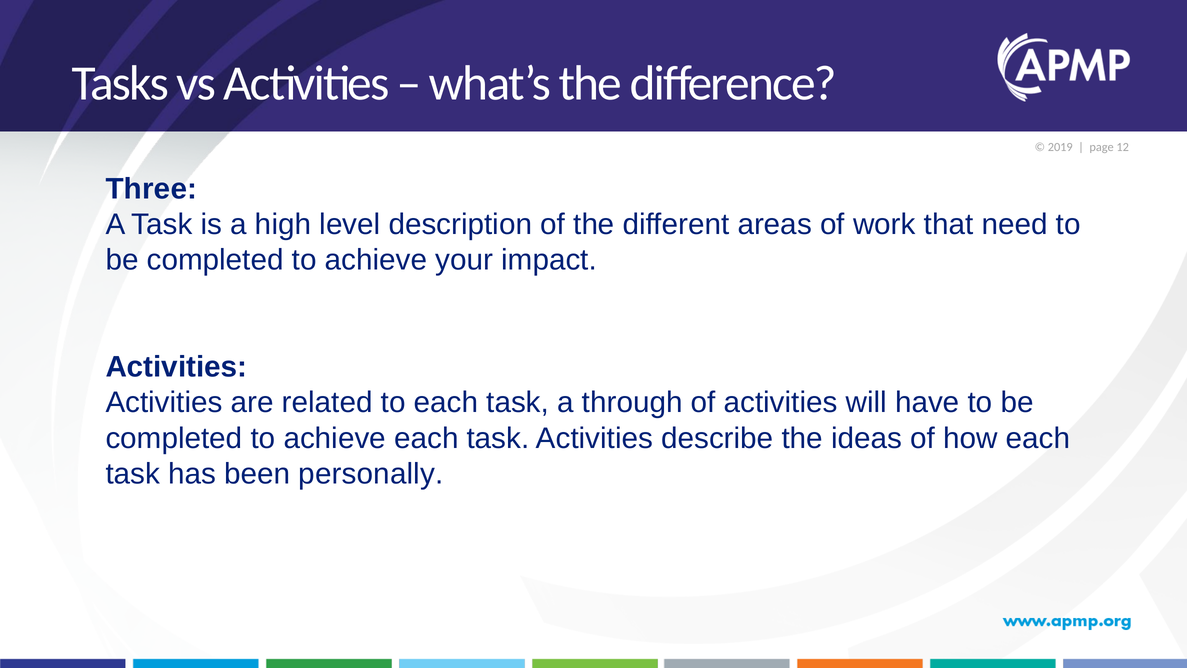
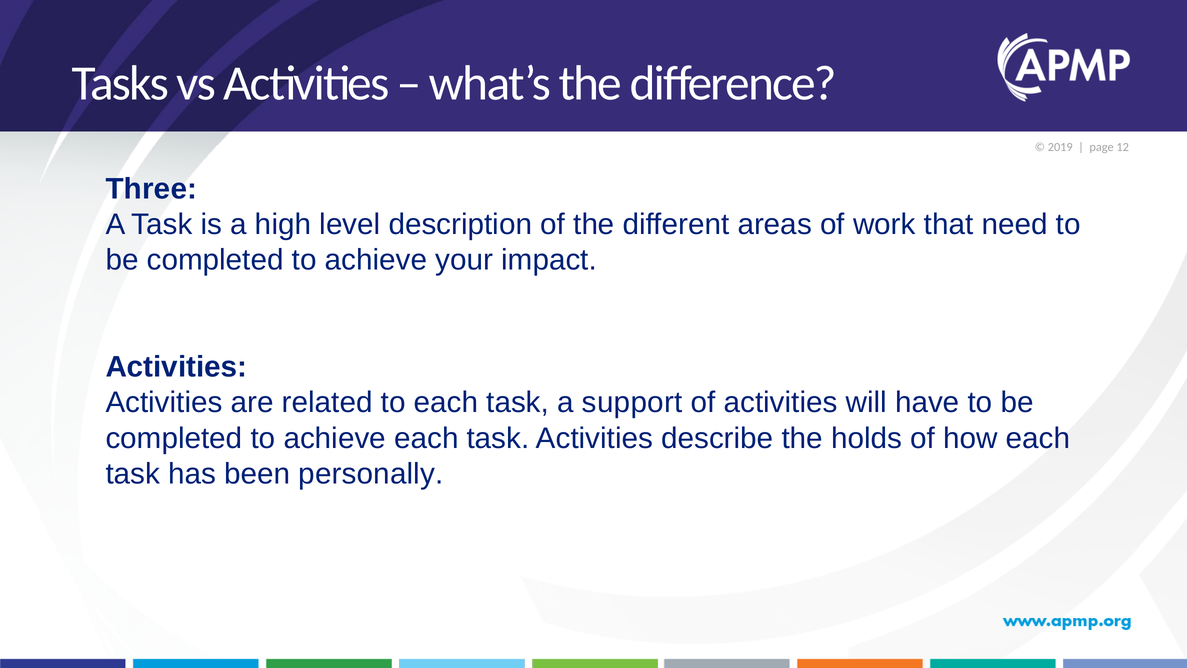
through: through -> support (632, 402)
ideas: ideas -> holds (867, 438)
